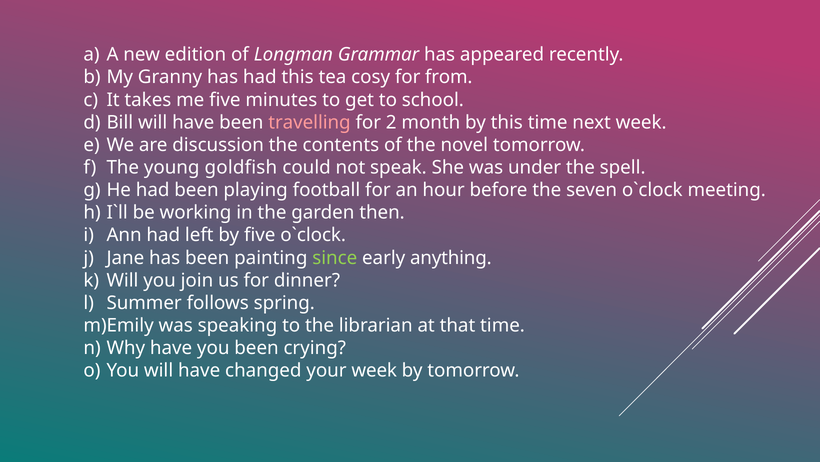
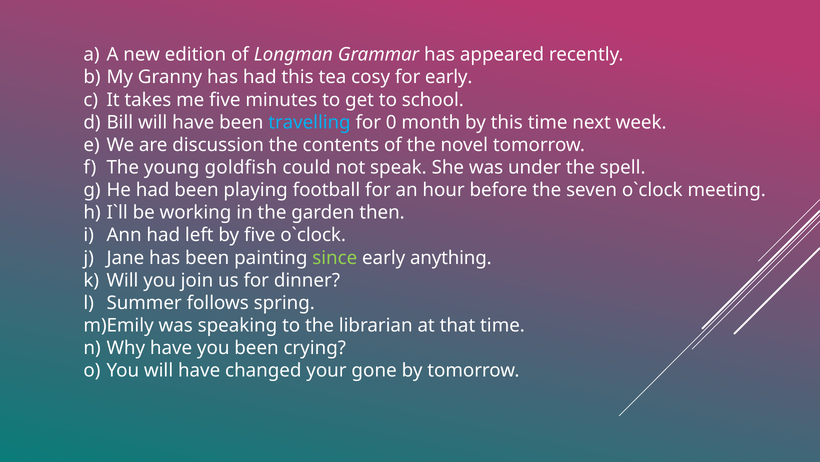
for from: from -> early (449, 77)
travelling colour: pink -> light blue (309, 122)
2: 2 -> 0 (391, 122)
your week: week -> gone (374, 370)
